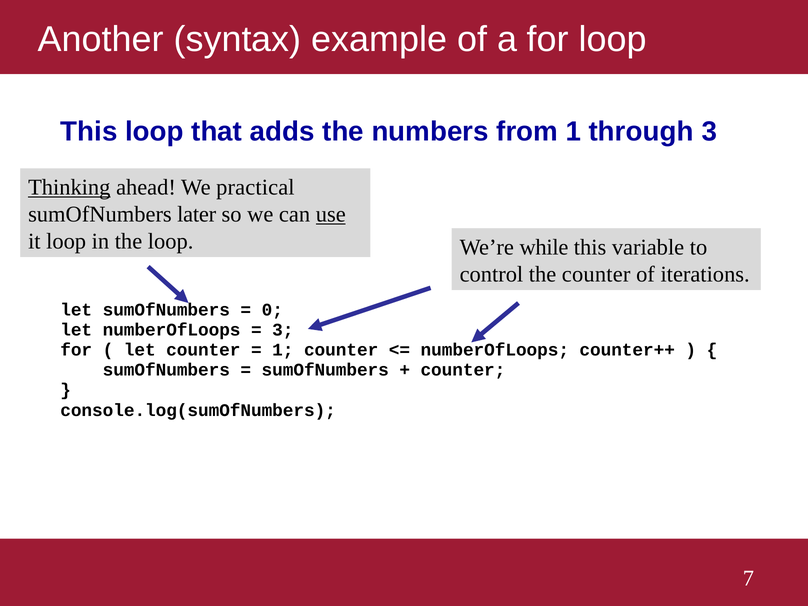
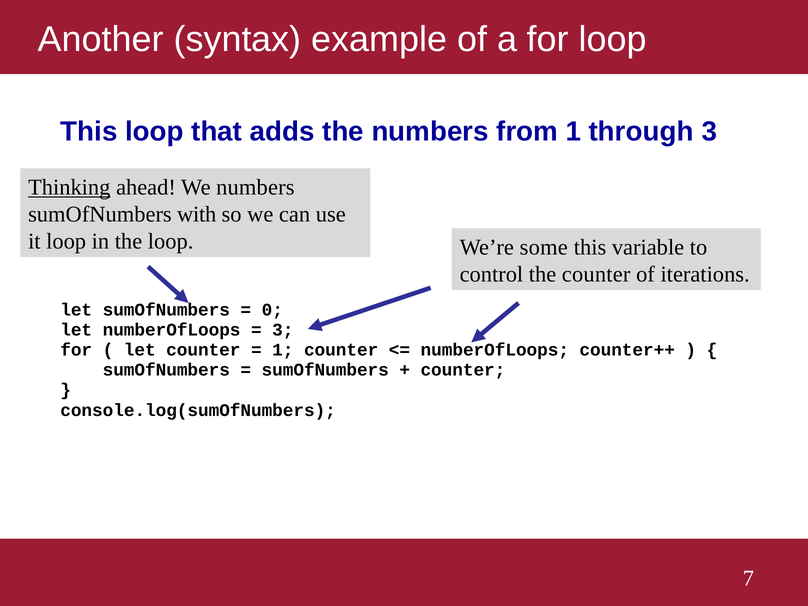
We practical: practical -> numbers (255, 187)
later: later -> with (197, 214)
use underline: present -> none (331, 214)
while: while -> some (544, 247)
